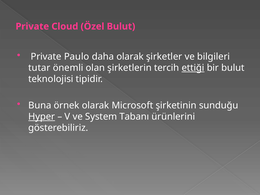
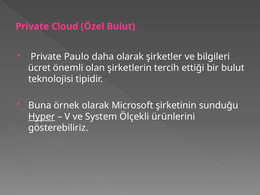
tutar: tutar -> ücret (39, 68)
ettiği underline: present -> none (193, 68)
Tabanı: Tabanı -> Ölçekli (134, 117)
